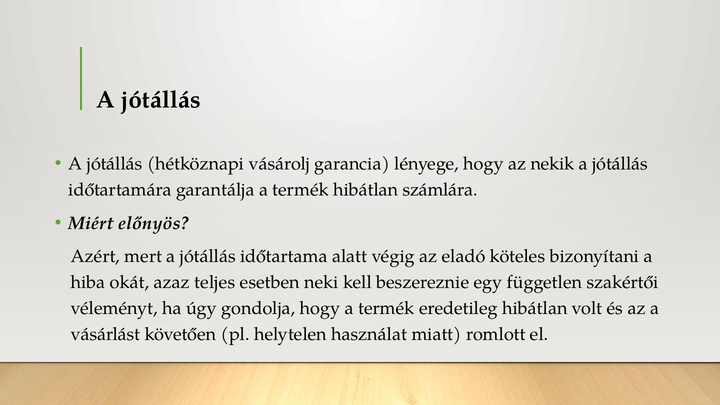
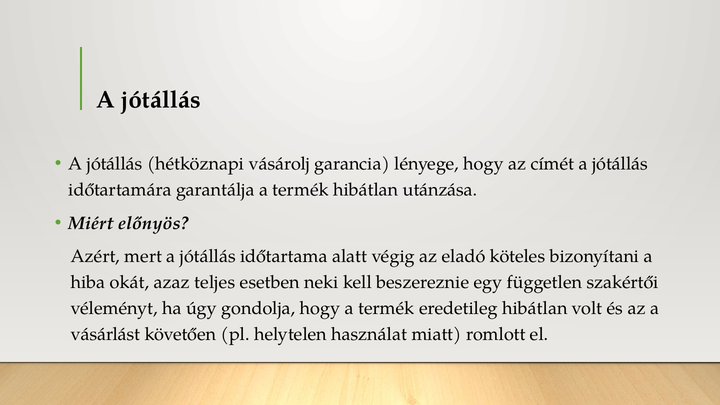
nekik: nekik -> címét (552, 164)
számlára: számlára -> utánzása (440, 190)
